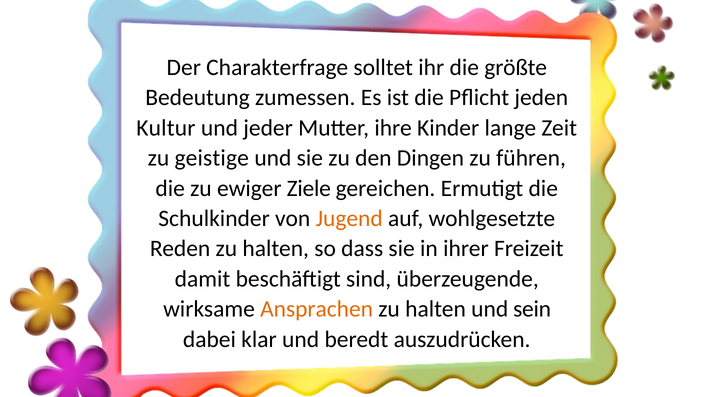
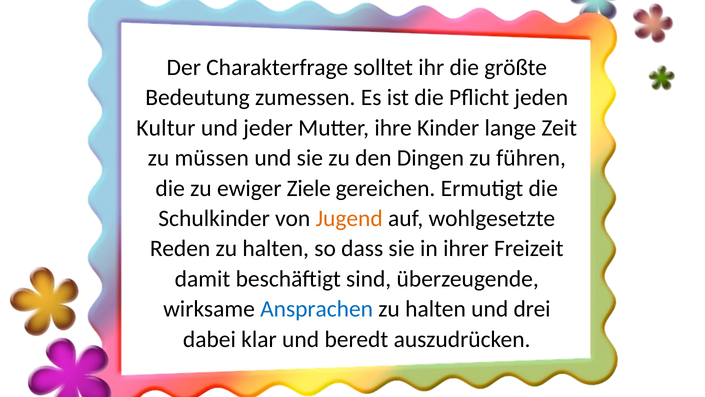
geistige: geistige -> müssen (212, 158)
Ansprachen colour: orange -> blue (317, 309)
sein: sein -> drei (532, 309)
